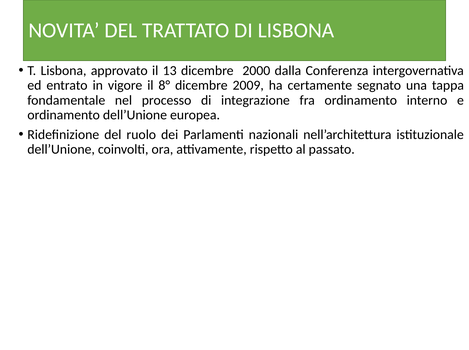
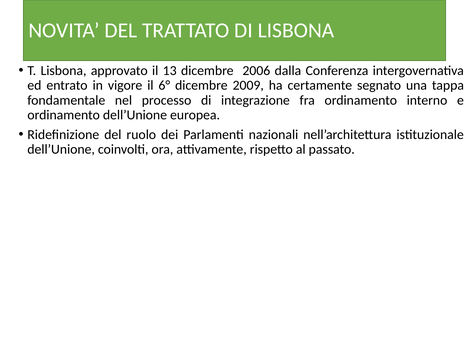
2000: 2000 -> 2006 (256, 71)
8°: 8° -> 6° (164, 85)
